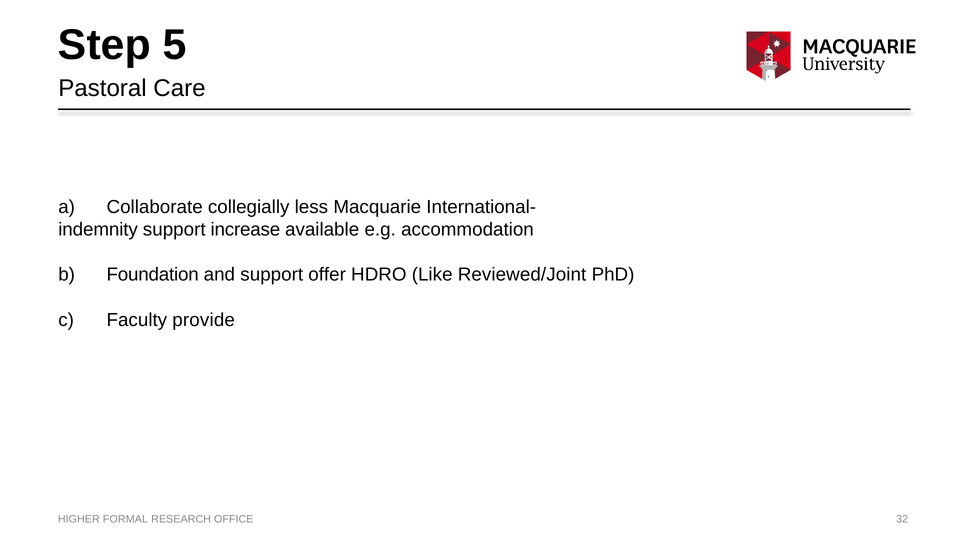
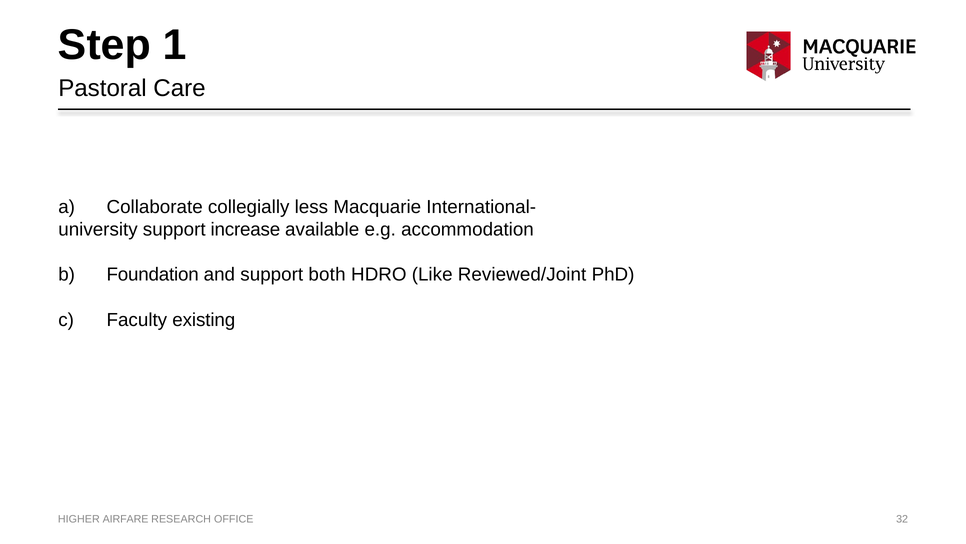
5: 5 -> 1 (175, 45)
indemnity: indemnity -> university (98, 229)
offer: offer -> both (327, 274)
provide: provide -> existing (204, 319)
FORMAL: FORMAL -> AIRFARE (126, 519)
